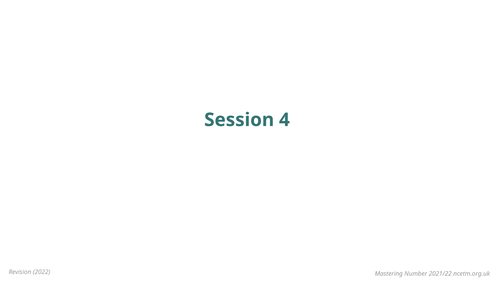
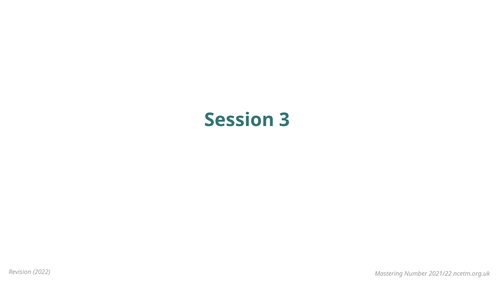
4: 4 -> 3 (284, 120)
